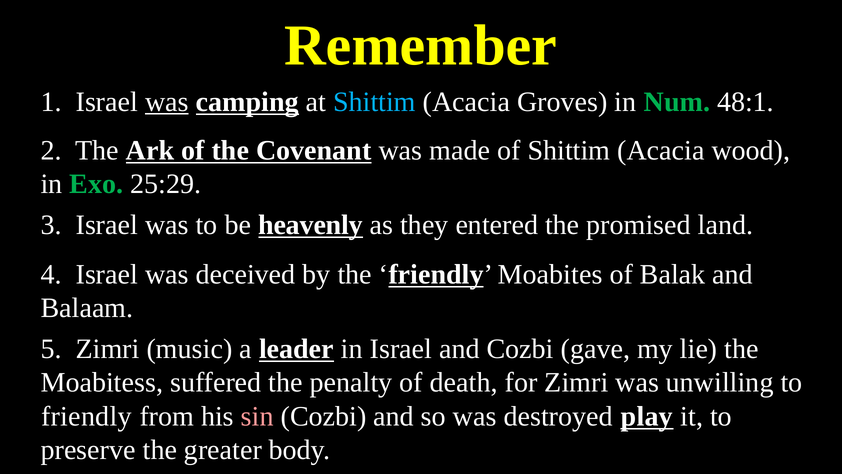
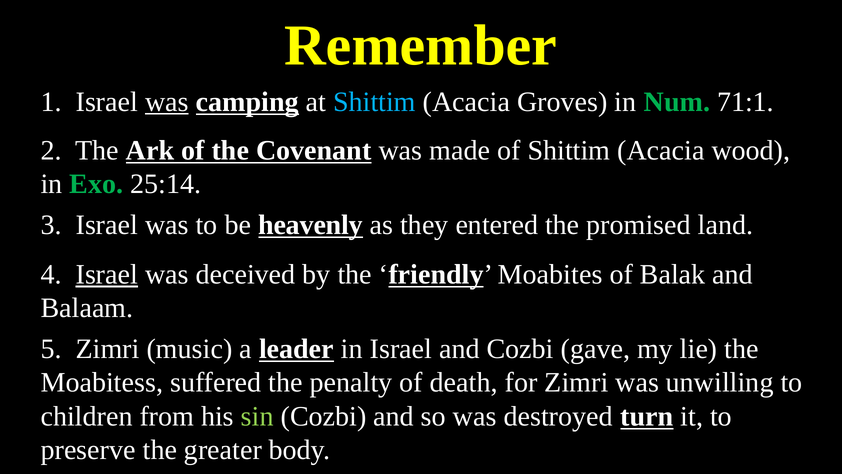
48:1: 48:1 -> 71:1 (746, 102)
25:29: 25:29 -> 25:14 (166, 184)
Israel underline: none -> present (107, 274)
friendly: friendly -> children (87, 416)
sin colour: pink -> light green (257, 416)
play: play -> turn (647, 416)
